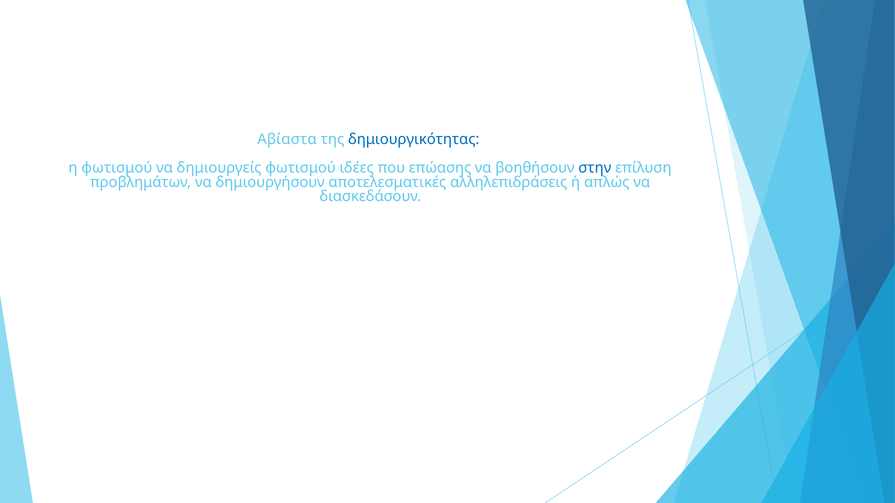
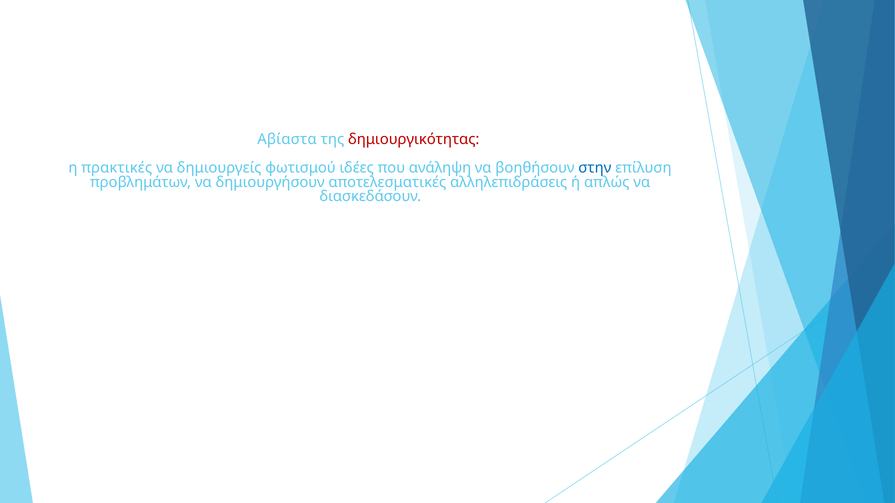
δημιουργικότητας colour: blue -> red (414, 139)
η φωτισμού: φωτισμού -> πρακτικές (117, 168)
επώασης: επώασης -> ανάληψη (440, 168)
